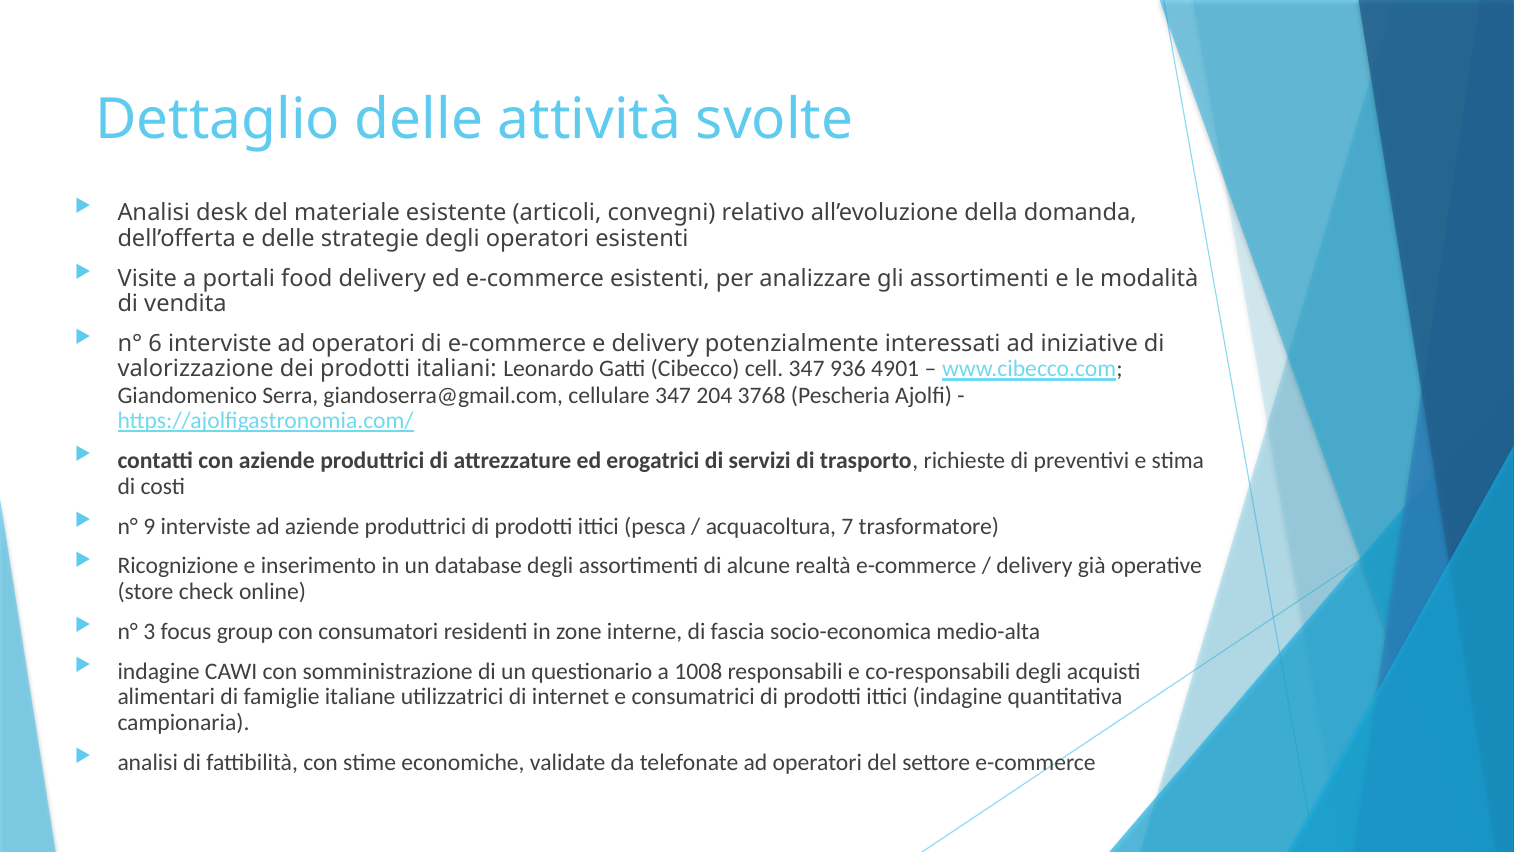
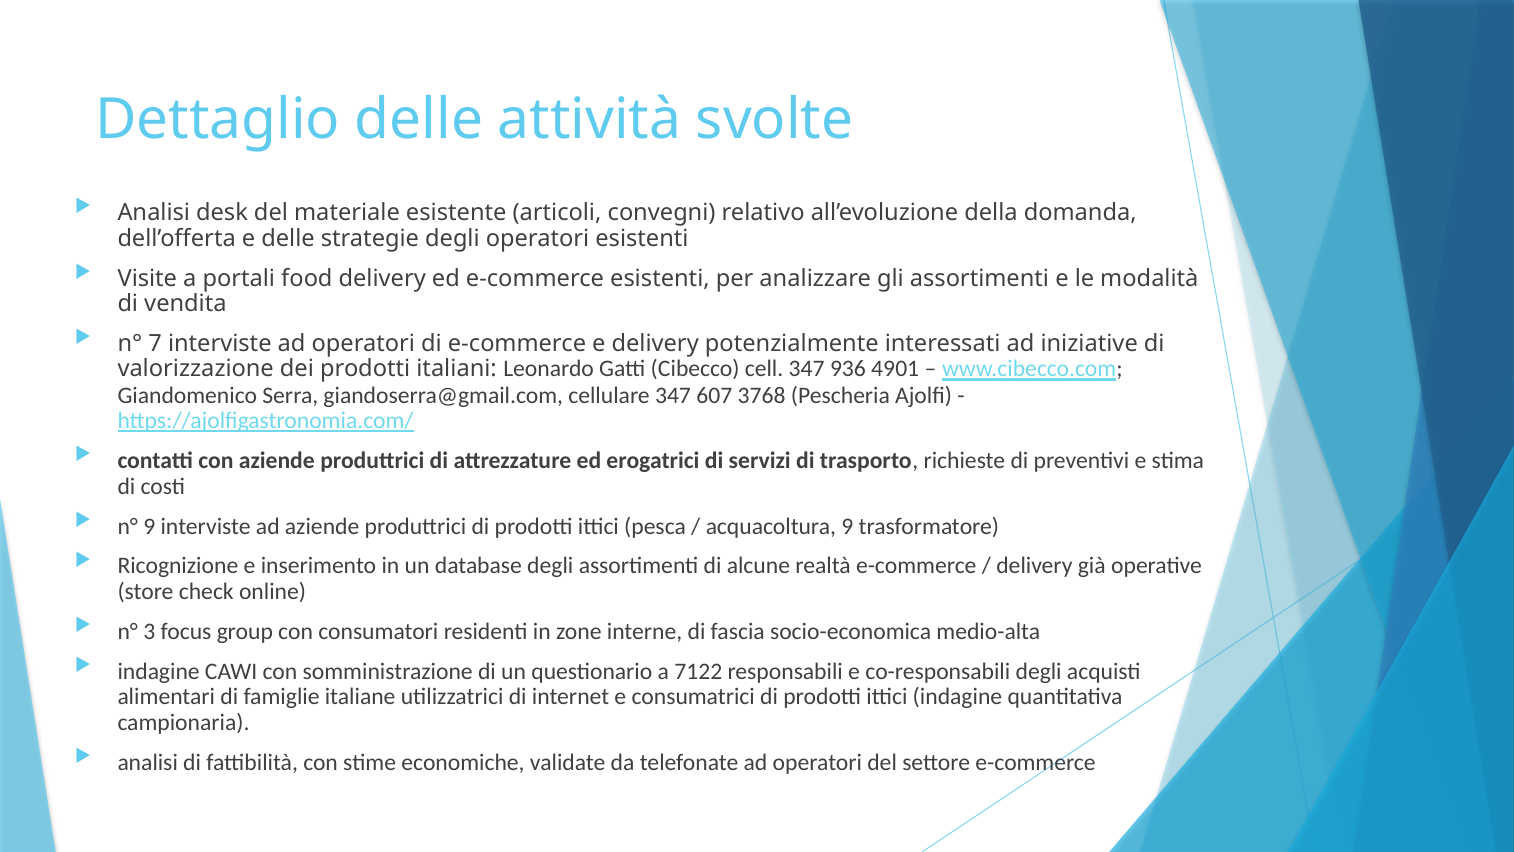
6: 6 -> 7 (155, 343)
204: 204 -> 607 (714, 395)
acquacoltura 7: 7 -> 9 (847, 526)
1008: 1008 -> 7122 (698, 671)
